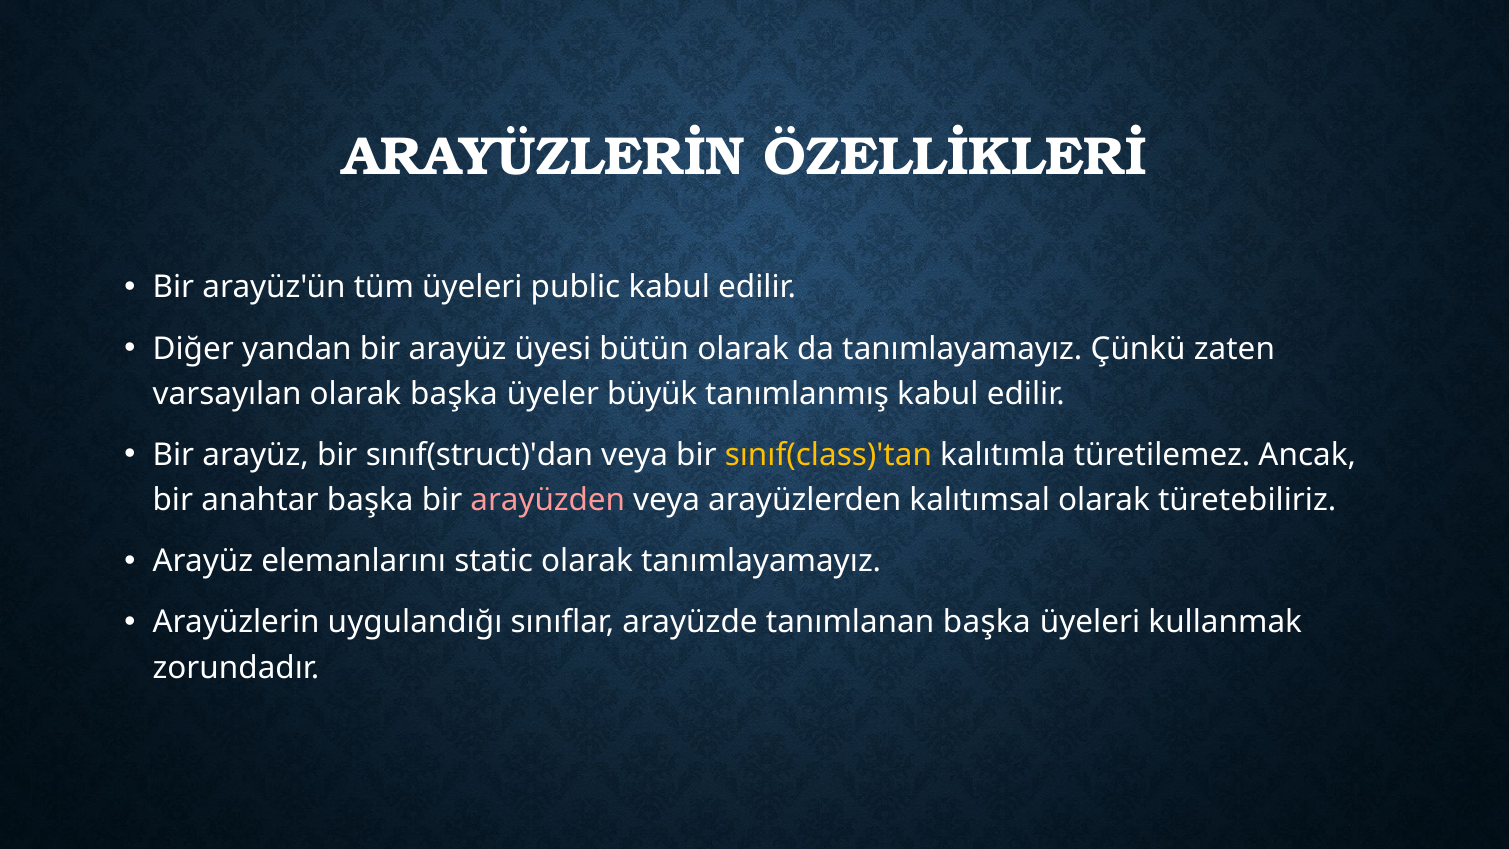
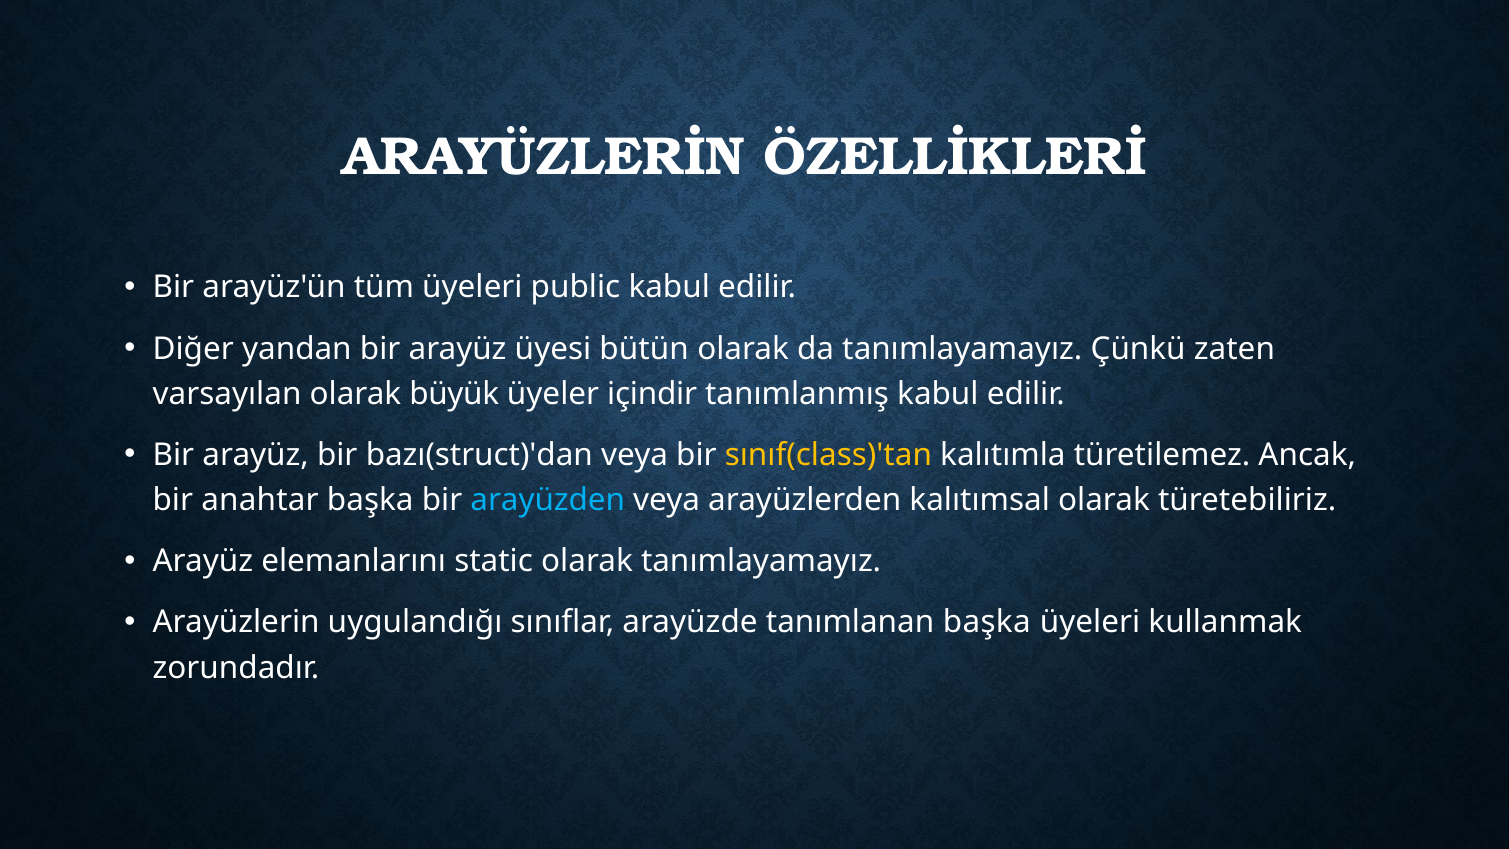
olarak başka: başka -> büyük (454, 394)
büyük: büyük -> içindir (652, 394)
sınıf(struct)'dan: sınıf(struct)'dan -> bazı(struct)'dan (479, 455)
arayüzden colour: pink -> light blue (548, 500)
